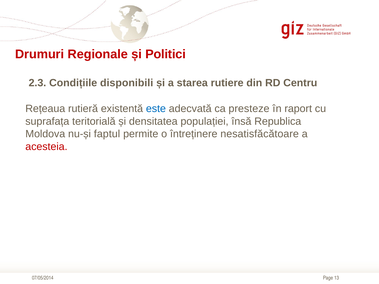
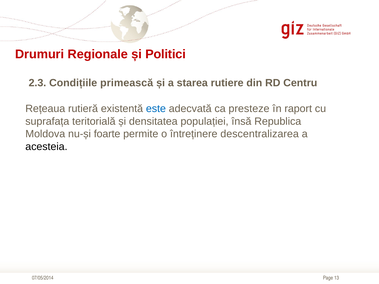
disponibili: disponibili -> primească (127, 83)
faptul: faptul -> foarte (107, 134)
nesatisfăcătoare: nesatisfăcătoare -> descentralizarea (260, 134)
acesteia colour: red -> black (46, 147)
